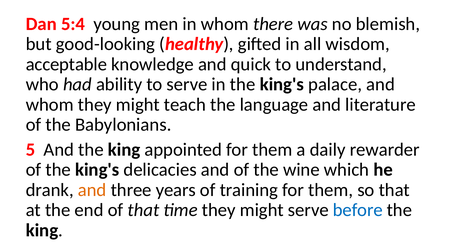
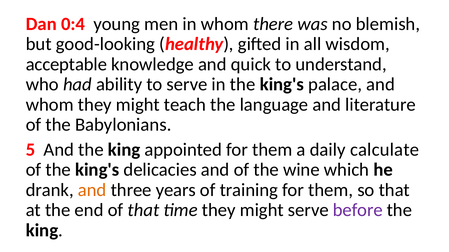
5:4: 5:4 -> 0:4 (73, 24)
rewarder: rewarder -> calculate (385, 150)
before colour: blue -> purple (358, 211)
